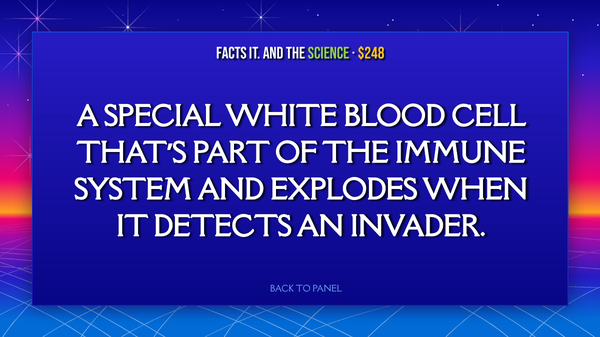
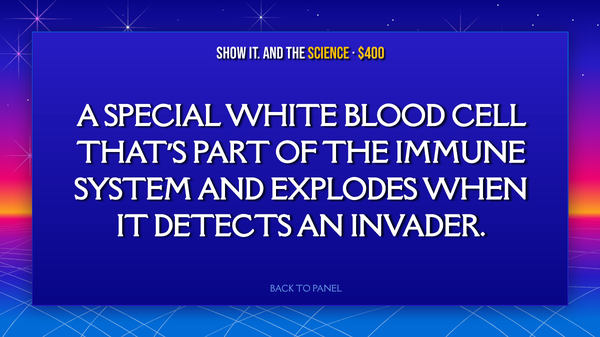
Facts: Facts -> Show (231, 53)
science colour: light green -> yellow (329, 53)
$248: $248 -> $400 (371, 53)
